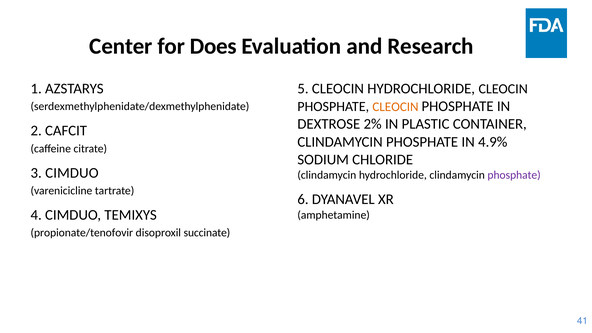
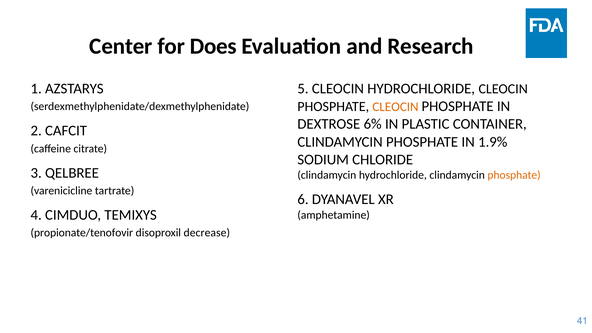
2%: 2% -> 6% (373, 124)
4.9%: 4.9% -> 1.9% (493, 142)
3 CIMDUO: CIMDUO -> QELBREE (72, 173)
phosphate colour: purple -> orange (514, 175)
succinate: succinate -> decrease (207, 233)
